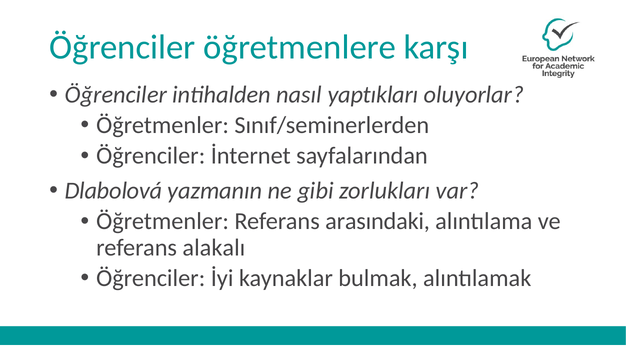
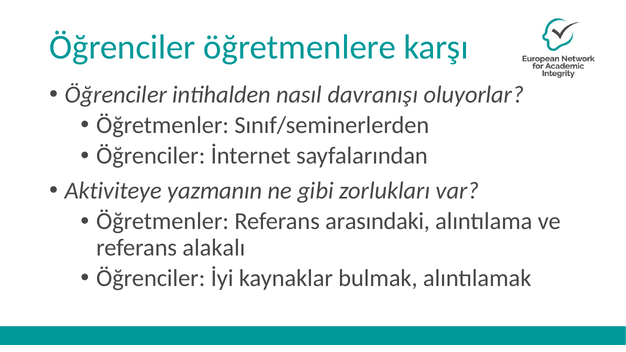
yaptıkları: yaptıkları -> davranışı (373, 95)
Dlabolová: Dlabolová -> Aktiviteye (113, 191)
